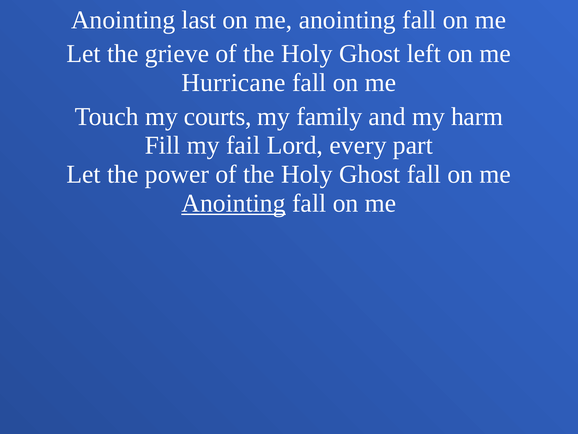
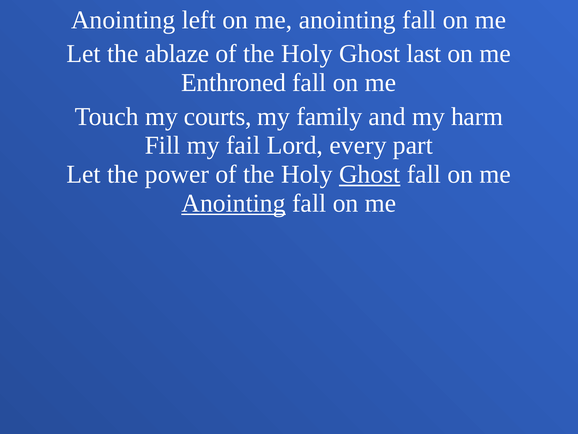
last: last -> left (199, 20)
grieve: grieve -> ablaze (177, 54)
left: left -> last (424, 54)
Hurricane: Hurricane -> Enthroned (234, 83)
Ghost underline: none -> present (370, 174)
